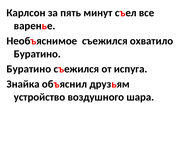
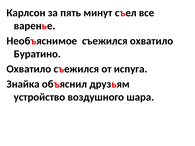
Буратино: Буратино -> Охватило (29, 69)
